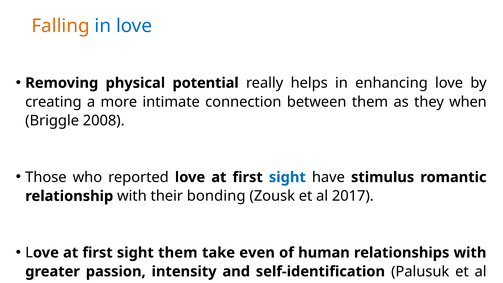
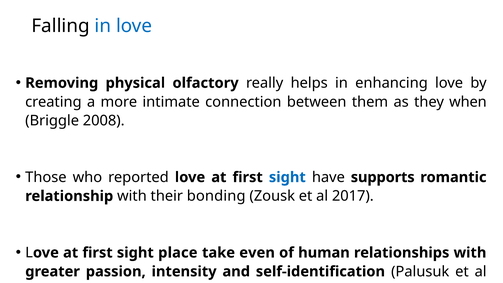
Falling colour: orange -> black (61, 26)
potential: potential -> olfactory (206, 83)
stimulus: stimulus -> supports (383, 177)
sight them: them -> place (178, 253)
